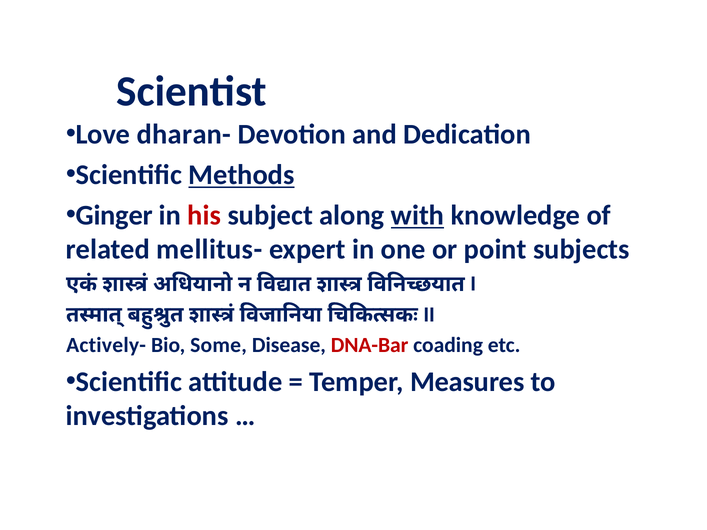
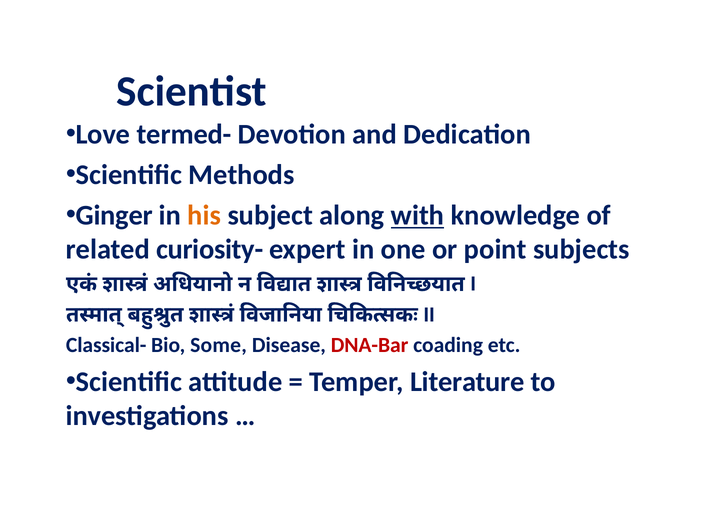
dharan-: dharan- -> termed- (184, 135)
Methods underline: present -> none (241, 175)
his colour: red -> orange (204, 216)
mellitus-: mellitus- -> curiosity- (210, 250)
Actively-: Actively- -> Classical- (106, 345)
Measures: Measures -> Literature (467, 382)
